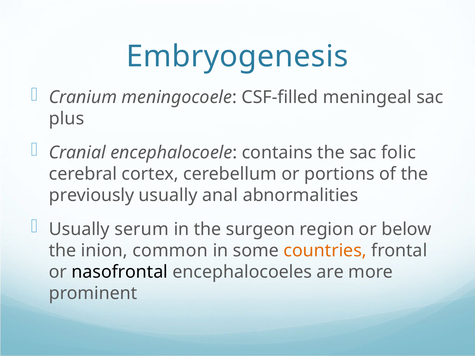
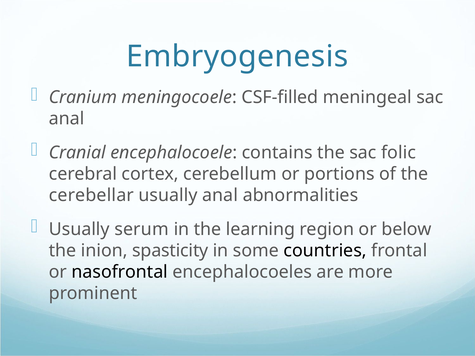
plus: plus -> anal (67, 119)
previously: previously -> cerebellar (91, 196)
surgeon: surgeon -> learning (261, 229)
common: common -> spasticity (170, 251)
countries colour: orange -> black (325, 251)
